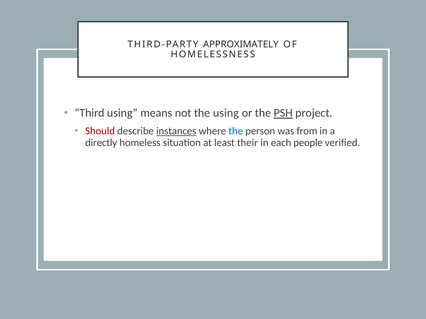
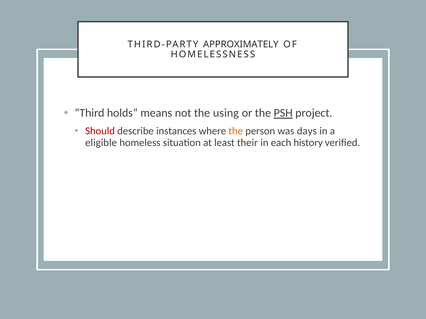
Third using: using -> holds (122, 113)
instances underline: present -> none (176, 131)
the colour: blue -> orange (236, 131)
from: from -> days (307, 131)
directly: directly -> eligible (101, 143)
people: people -> history (308, 143)
